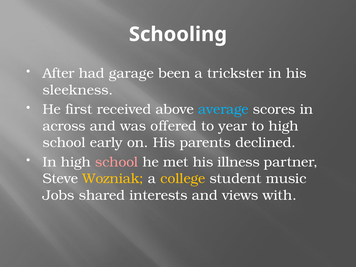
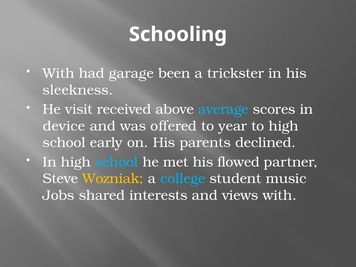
After: After -> With (59, 73)
first: first -> visit (79, 109)
across: across -> device (64, 126)
school colour: pink -> light blue (117, 162)
illness: illness -> flowed (239, 162)
college colour: yellow -> light blue (183, 179)
